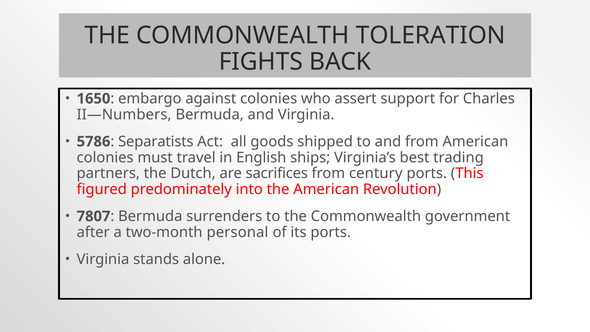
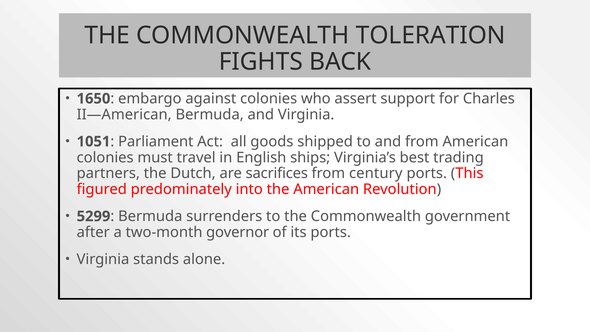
II—Numbers: II—Numbers -> II—American (124, 115)
5786: 5786 -> 1051 (94, 142)
Separatists: Separatists -> Parliament (156, 142)
7807: 7807 -> 5299 (94, 216)
personal: personal -> governor (238, 232)
